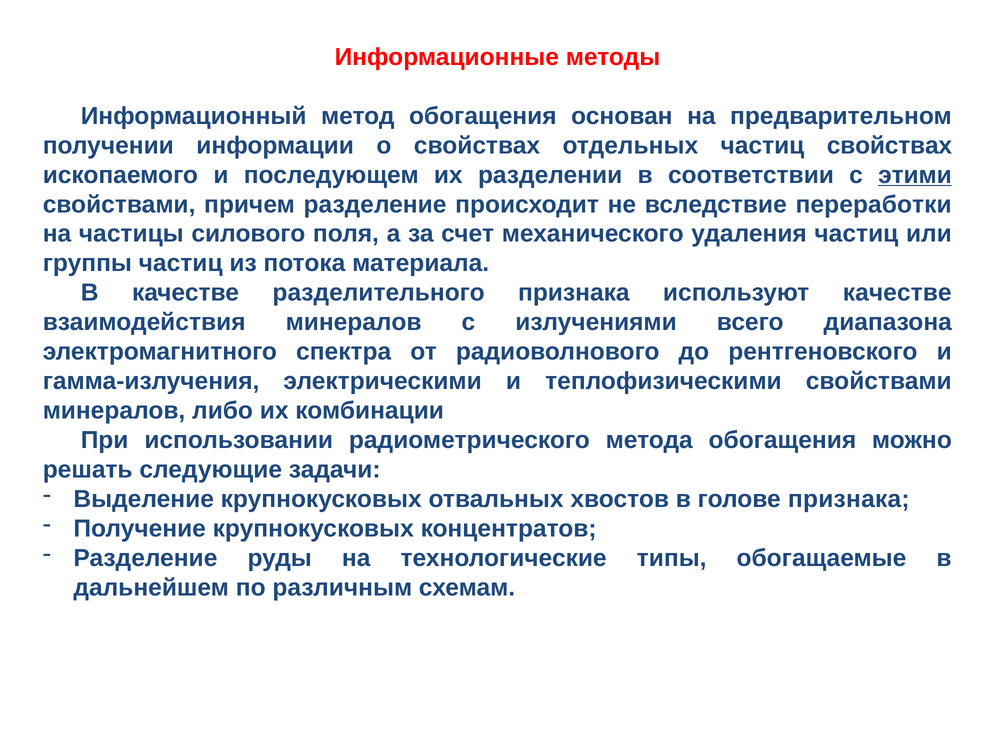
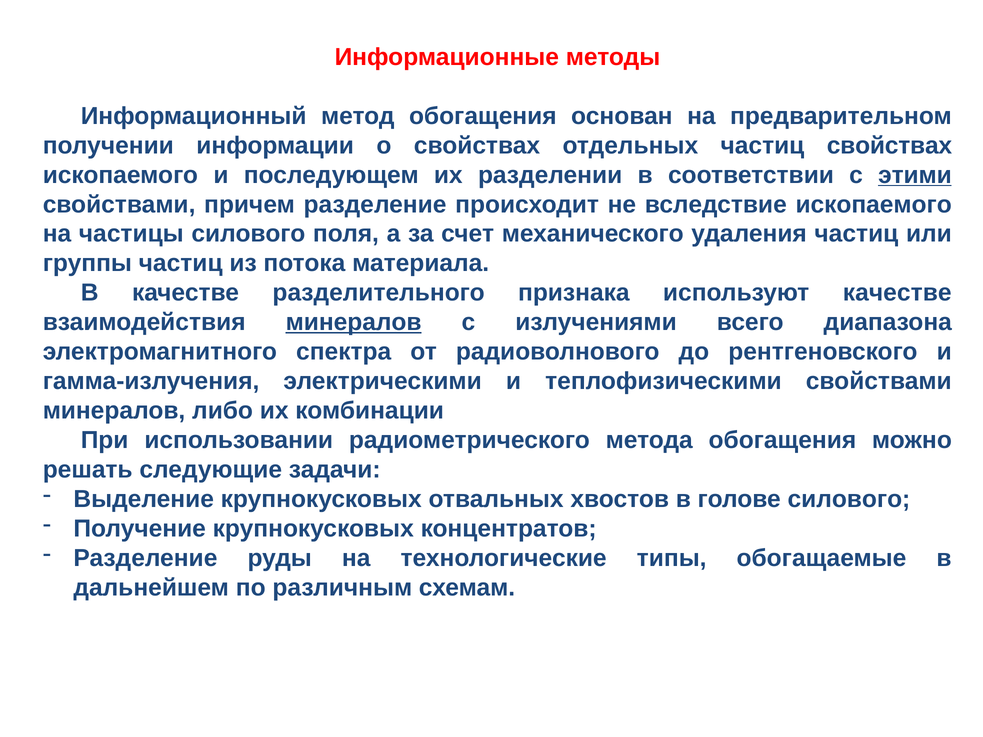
вследствие переработки: переработки -> ископаемого (874, 204)
минералов underline: none -> present (354, 322)
голове признака: признака -> силового (849, 499)
